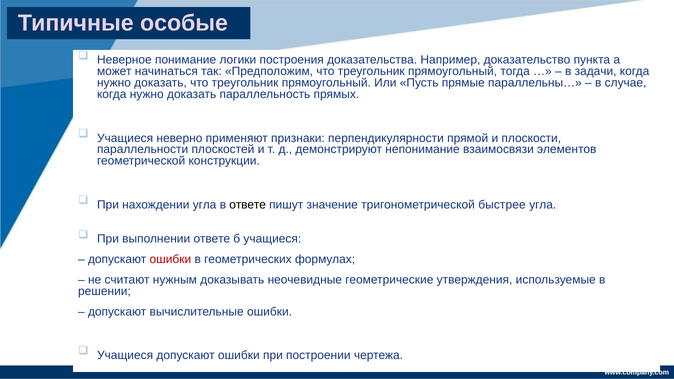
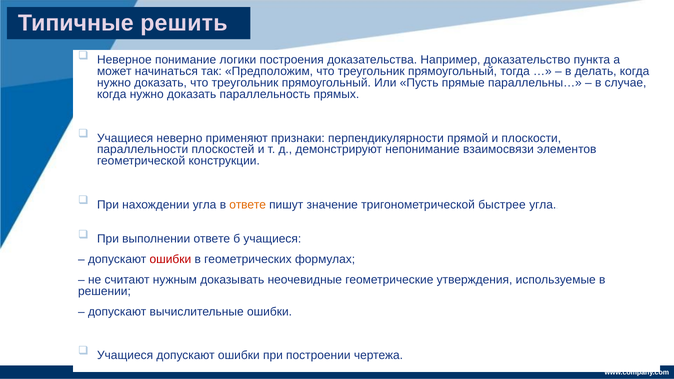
особые: особые -> решить (184, 23)
задачи: задачи -> делать (596, 71)
ответе colour: black -> orange (248, 205)
